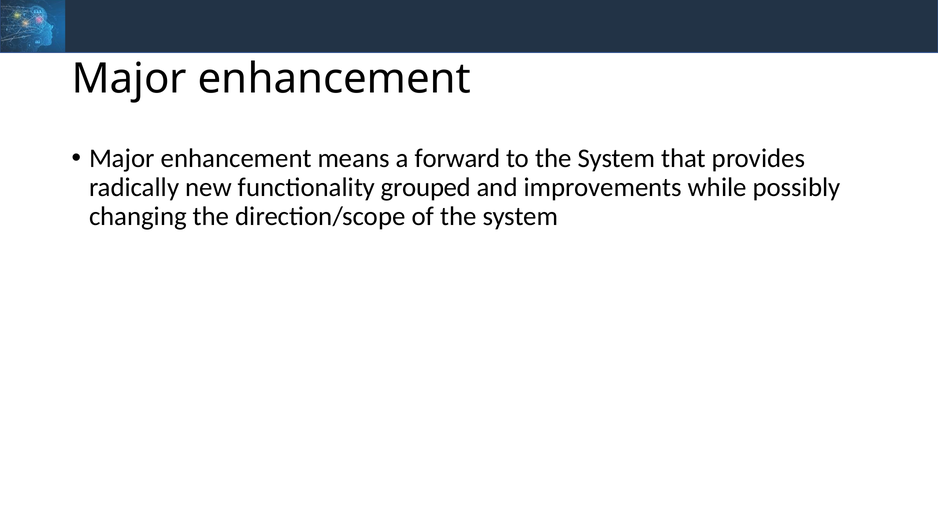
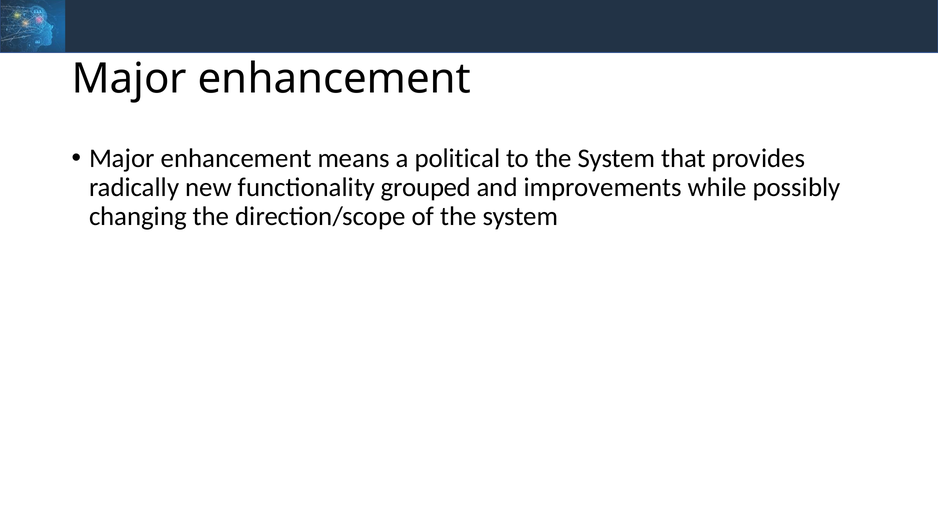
forward: forward -> political (457, 158)
